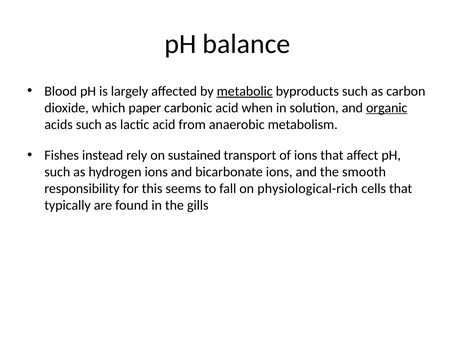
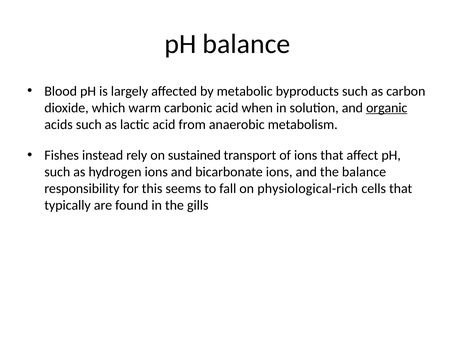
metabolic underline: present -> none (245, 91)
paper: paper -> warm (145, 108)
the smooth: smooth -> balance (364, 172)
